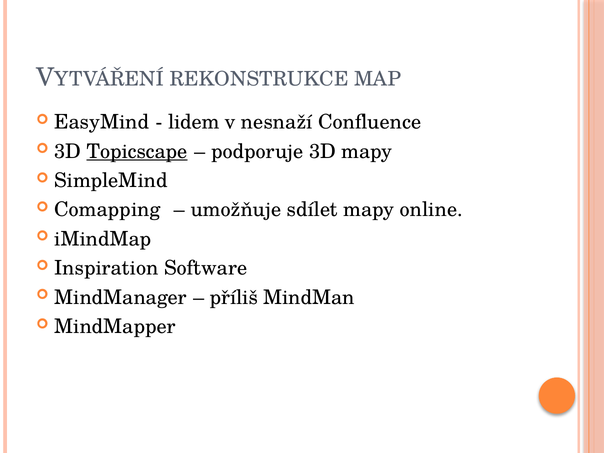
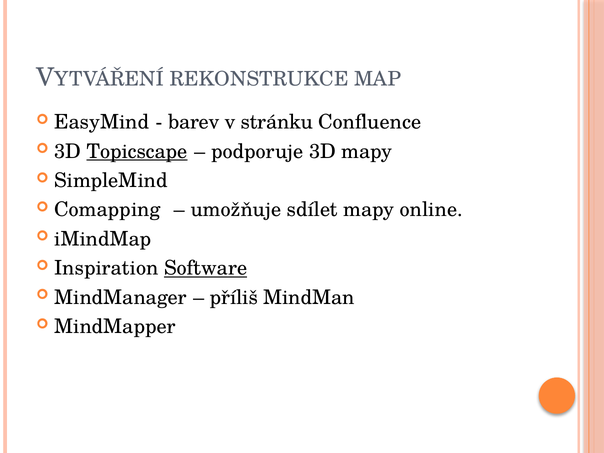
lidem: lidem -> barev (194, 122)
nesnaží: nesnaží -> stránku (277, 122)
Software underline: none -> present (206, 268)
